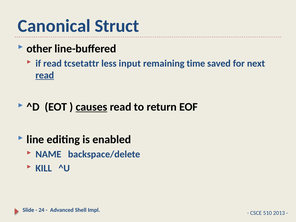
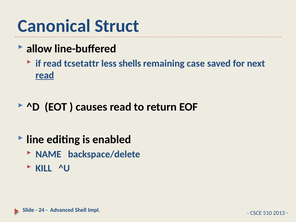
other: other -> allow (39, 49)
input: input -> shells (130, 63)
time: time -> case (196, 63)
causes underline: present -> none (91, 107)
